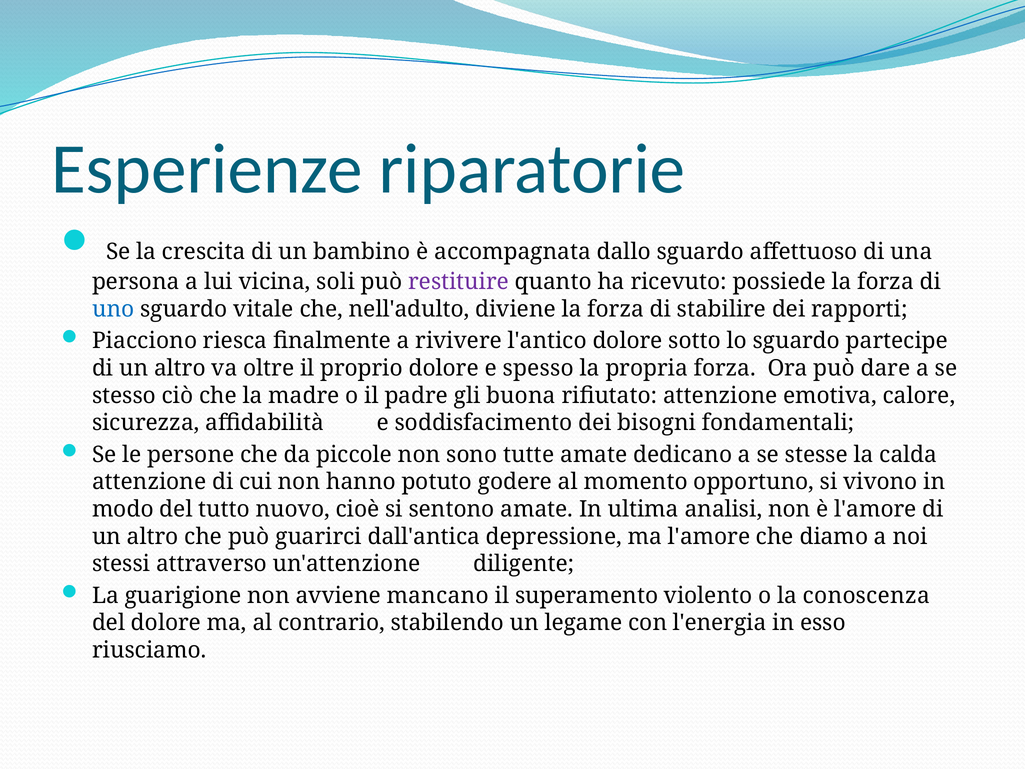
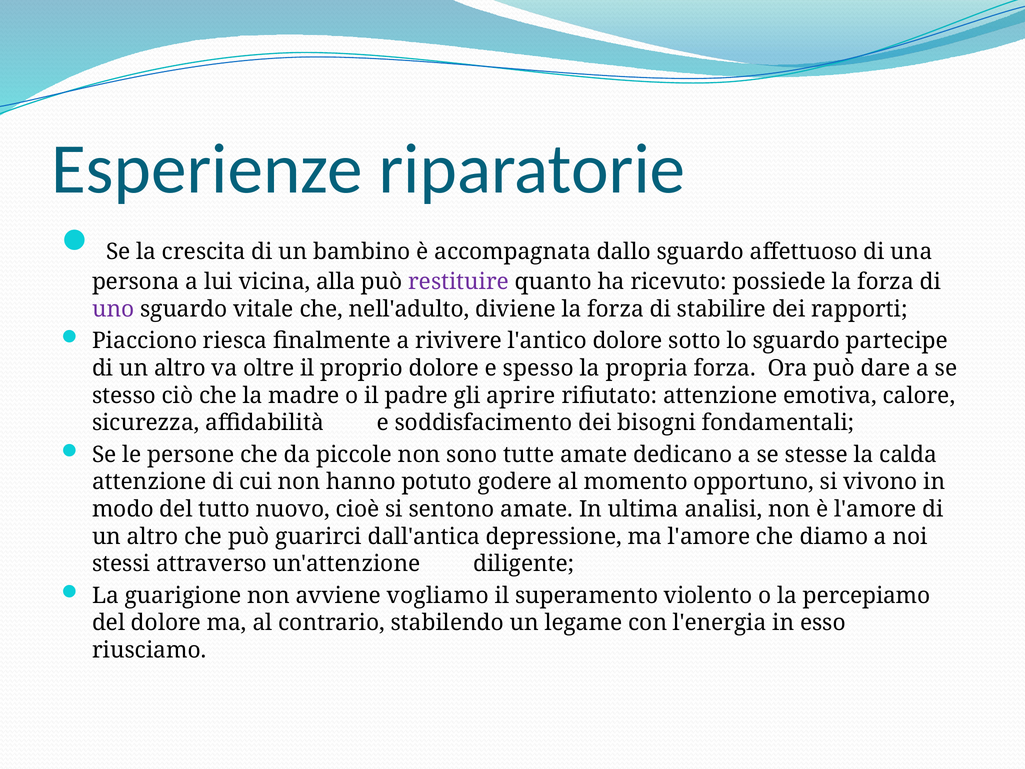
soli: soli -> alla (336, 282)
uno colour: blue -> purple (113, 309)
buona: buona -> aprire (521, 395)
mancano: mancano -> vogliamo (438, 595)
conoscenza: conoscenza -> percepiamo (867, 595)
